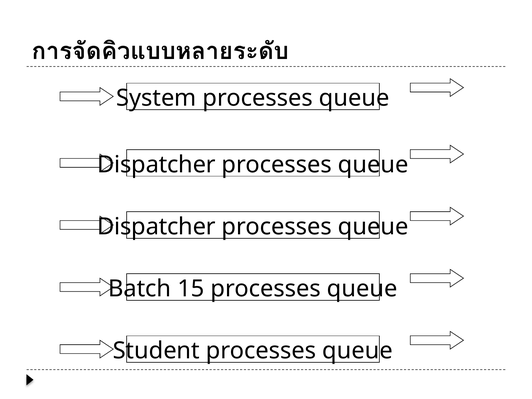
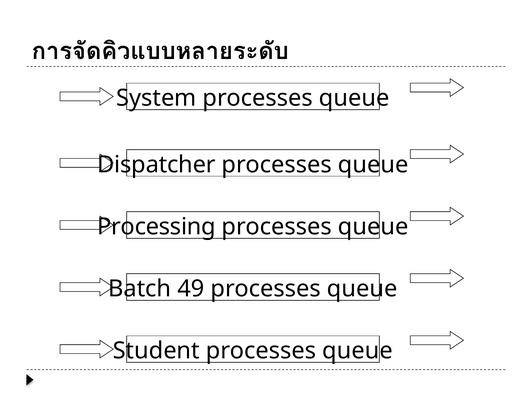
Dispatcher: Dispatcher -> Processing (156, 227)
15: 15 -> 49 (191, 289)
